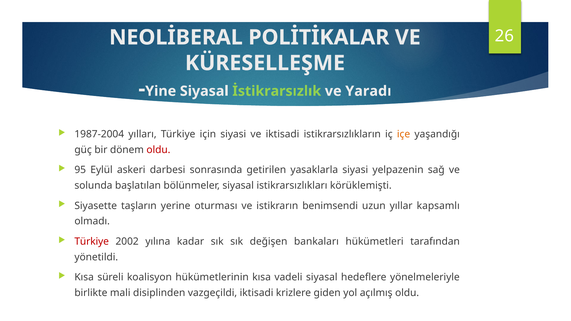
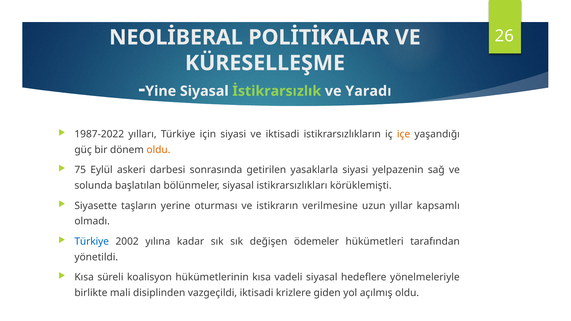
1987-2004: 1987-2004 -> 1987-2022 (99, 134)
oldu colour: red -> orange (158, 150)
95: 95 -> 75 (80, 170)
benimsendi: benimsendi -> verilmesine (330, 206)
Türkiye colour: red -> blue (92, 242)
bankaları: bankaları -> ödemeler (316, 242)
